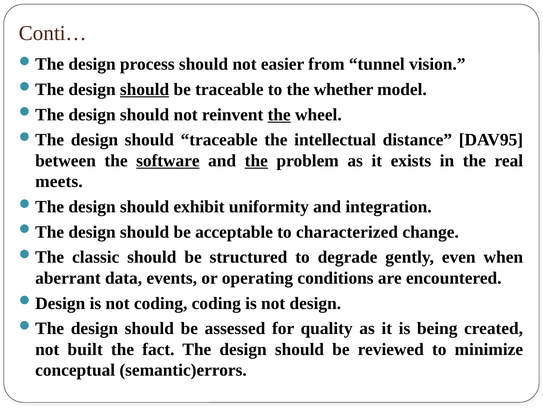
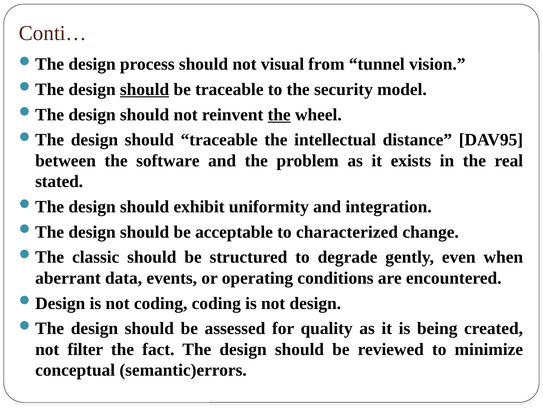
easier: easier -> visual (283, 64)
whether: whether -> security (343, 89)
software underline: present -> none (168, 160)
the underline: present -> none (256, 160)
meets: meets -> stated (59, 181)
built: built -> filter (85, 349)
